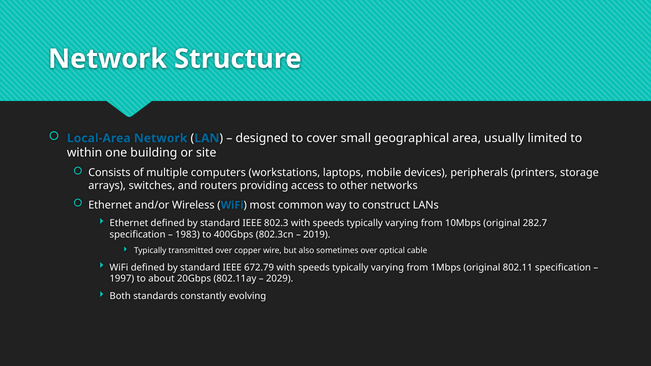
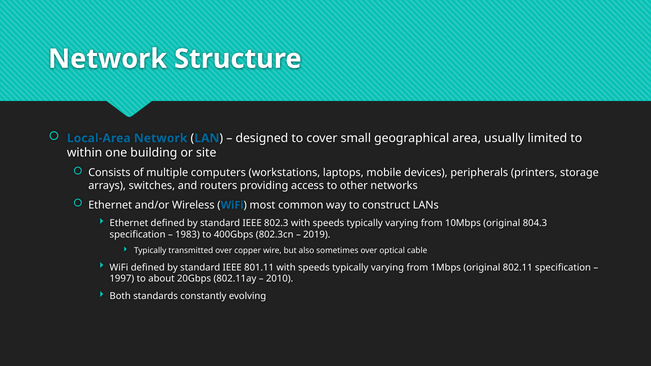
282.7: 282.7 -> 804.3 (535, 223)
672.79: 672.79 -> 801.11 (259, 268)
2029: 2029 -> 2010 (280, 279)
